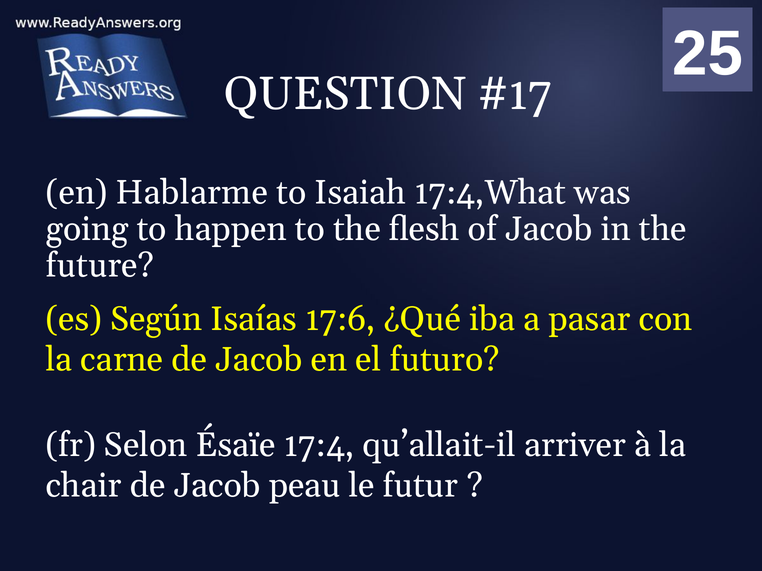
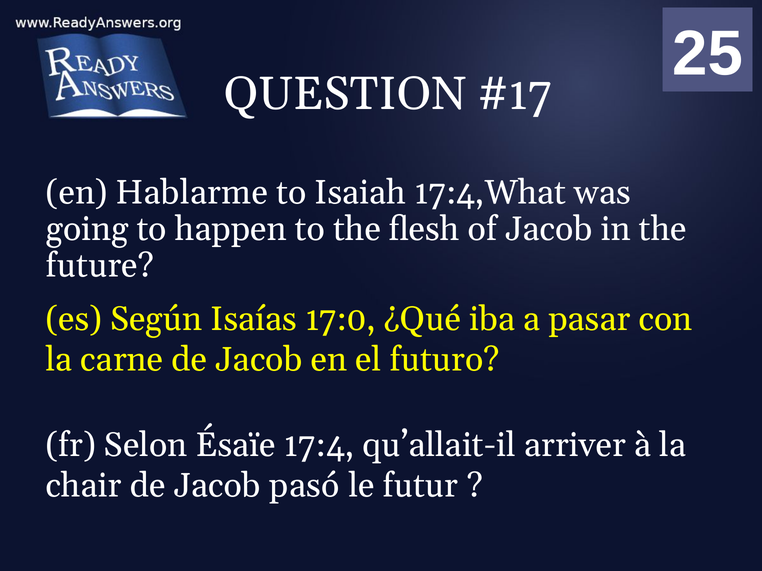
17:6: 17:6 -> 17:0 (341, 319)
peau: peau -> pasó (305, 486)
